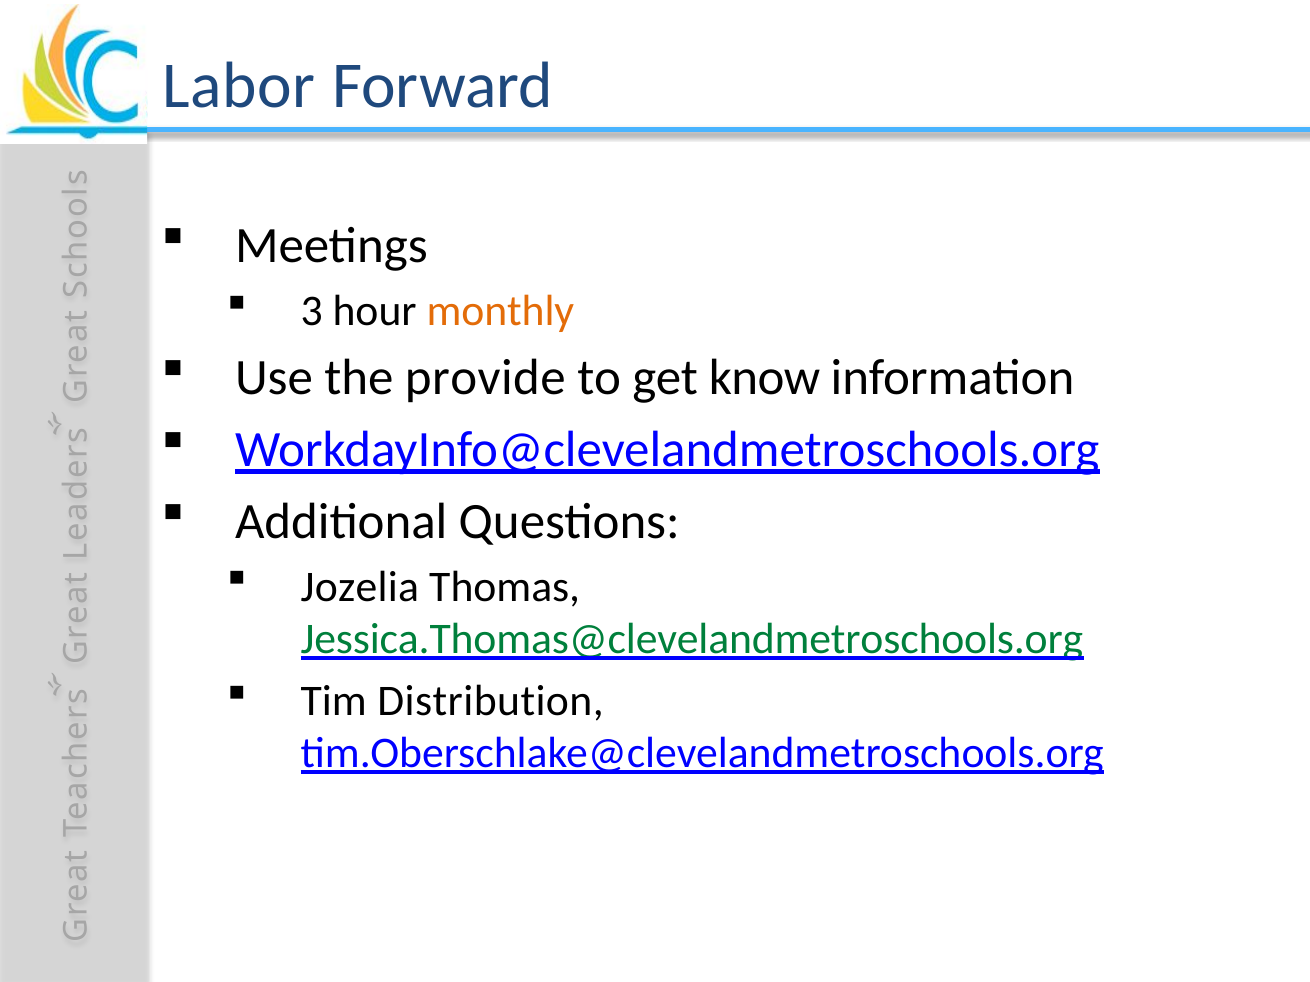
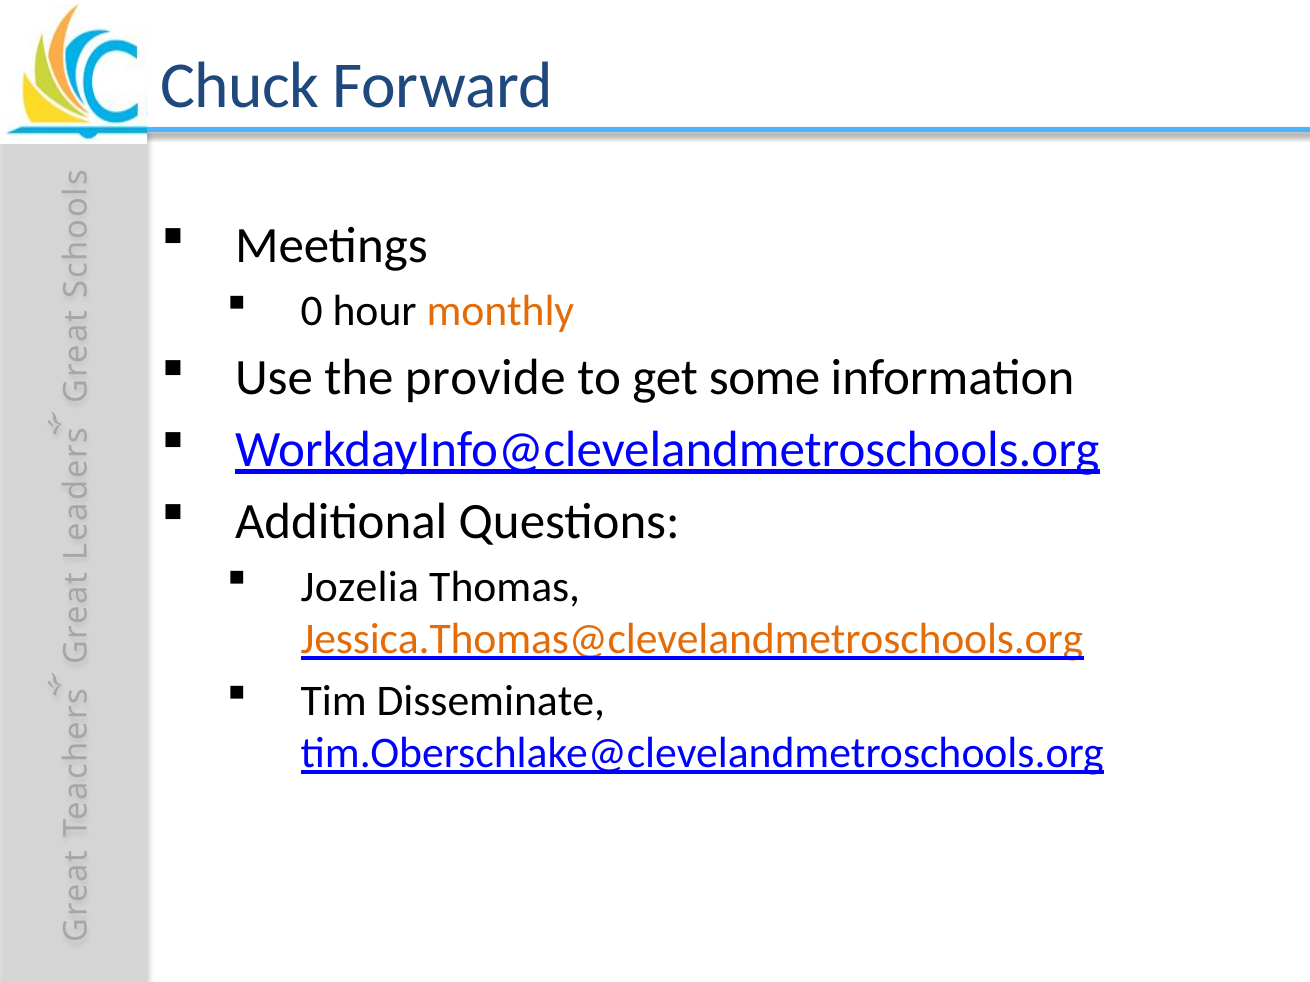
Labor: Labor -> Chuck (240, 86)
3: 3 -> 0 (312, 311)
know: know -> some (765, 378)
Jessica.Thomas@clevelandmetroschools.org colour: green -> orange (692, 639)
Distribution: Distribution -> Disseminate (491, 701)
